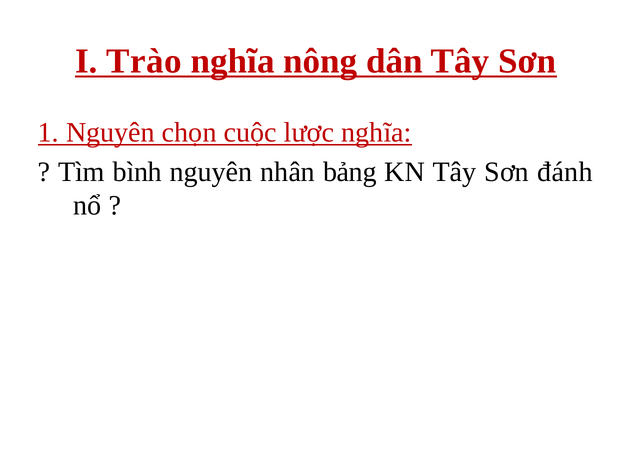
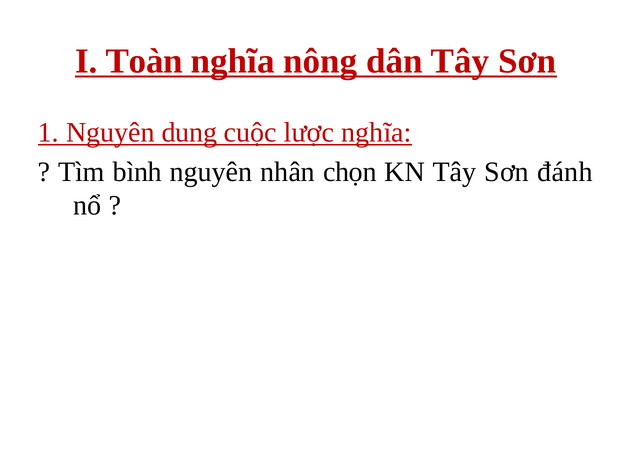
Trào: Trào -> Toàn (144, 61)
chọn: chọn -> dung (189, 133)
bảng: bảng -> chọn (350, 172)
